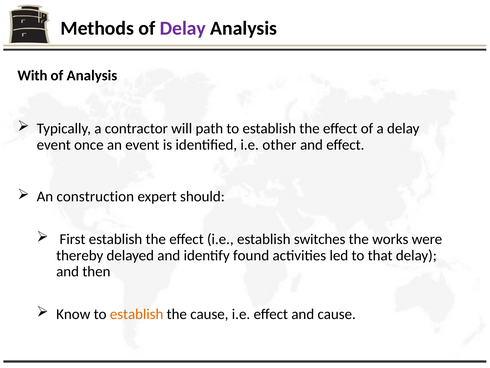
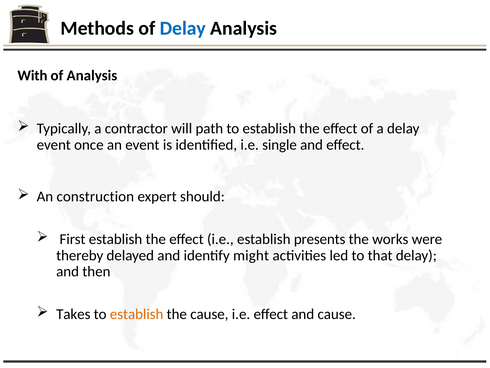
Delay colour: purple -> blue (183, 28)
other: other -> single (280, 145)
switches: switches -> presents (320, 239)
found: found -> might (251, 255)
Know: Know -> Takes (73, 314)
